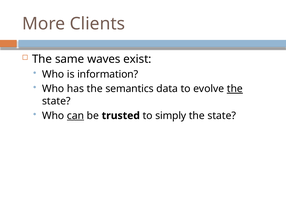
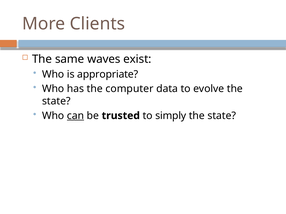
information: information -> appropriate (108, 74)
semantics: semantics -> computer (129, 89)
the underline: present -> none (235, 89)
